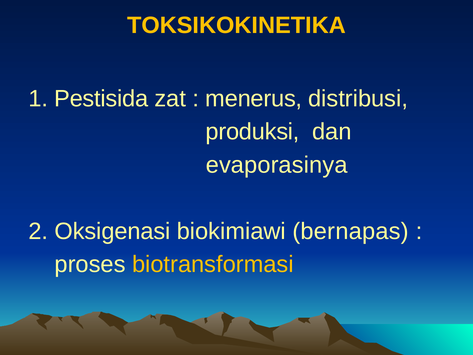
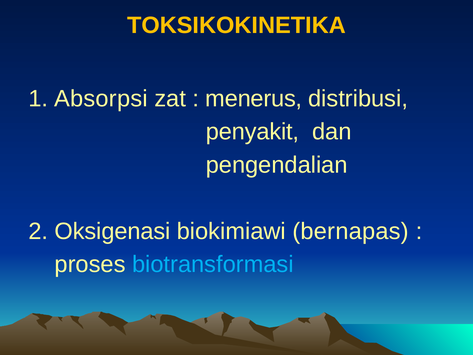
Pestisida: Pestisida -> Absorpsi (101, 99)
produksi: produksi -> penyakit (252, 132)
evaporasinya: evaporasinya -> pengendalian (277, 165)
biotransformasi colour: yellow -> light blue (213, 264)
